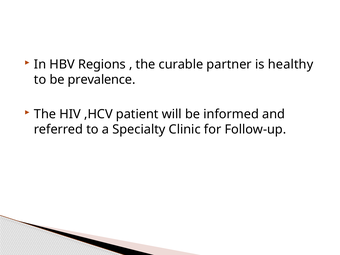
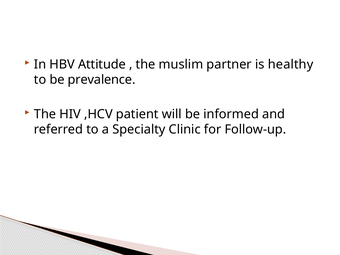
Regions: Regions -> Attitude (102, 64)
curable: curable -> muslim (181, 64)
